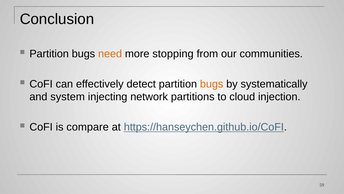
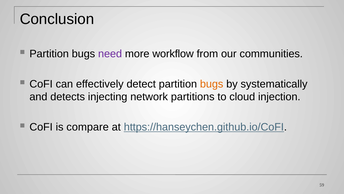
need colour: orange -> purple (110, 54)
stopping: stopping -> workflow (173, 54)
system: system -> detects (68, 97)
